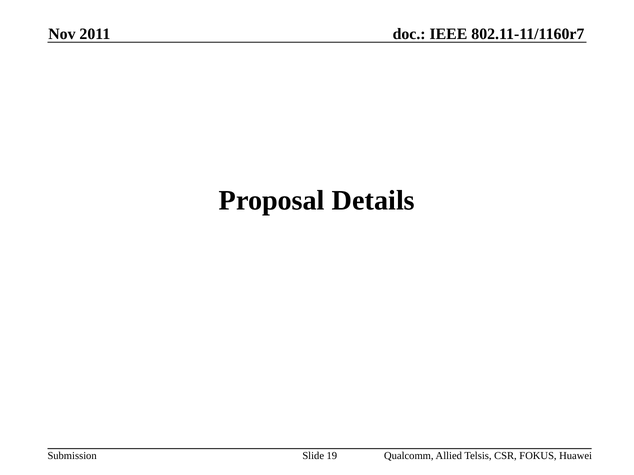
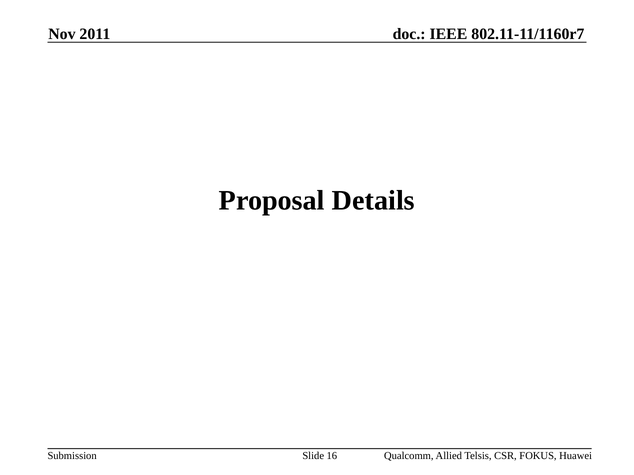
19: 19 -> 16 (332, 456)
